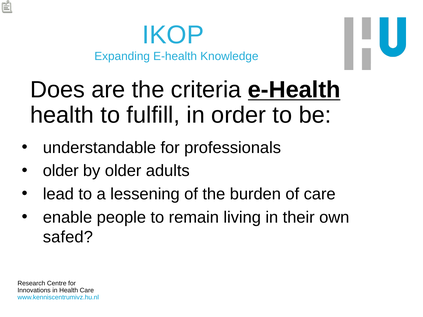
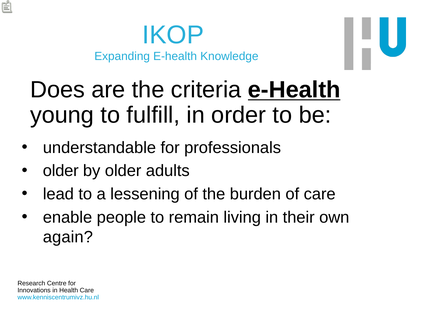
health: health -> young (62, 115)
safed: safed -> again (68, 237)
